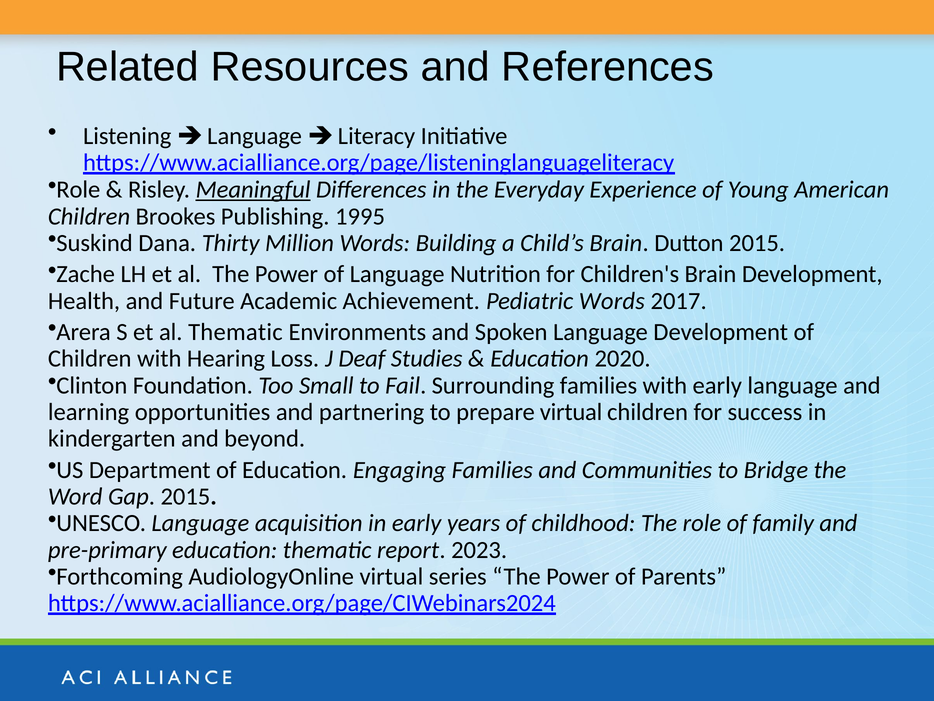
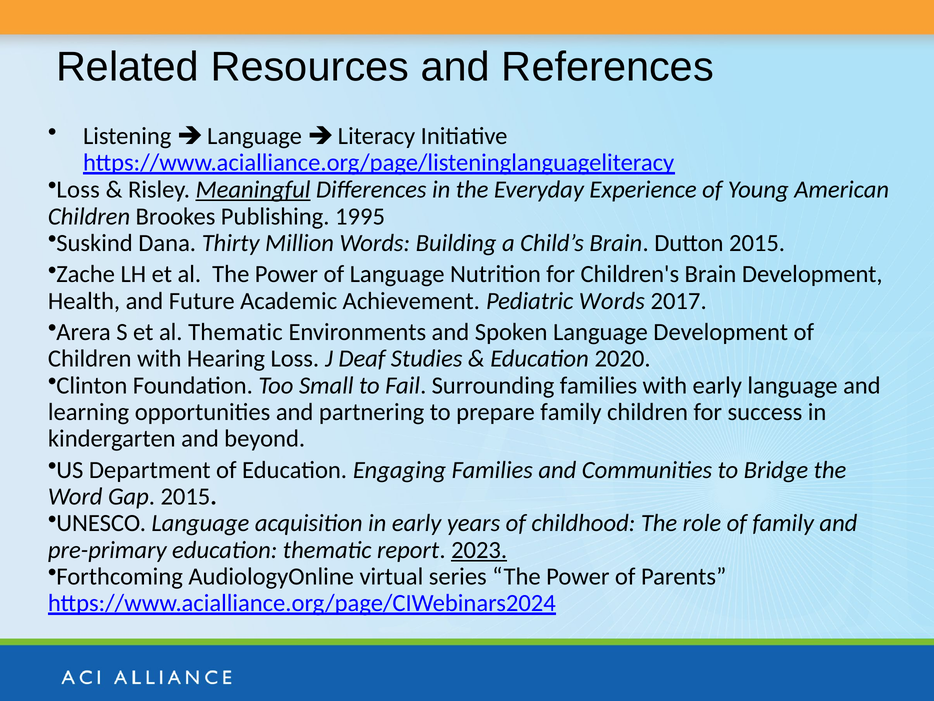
Role: Role -> Loss (78, 190)
prepare virtual: virtual -> family (571, 412)
2023 underline: none -> present (479, 550)
